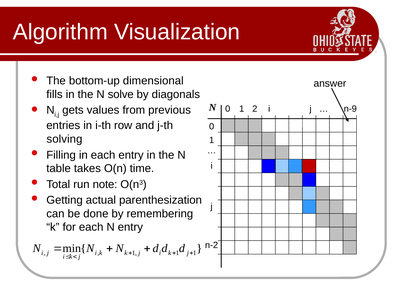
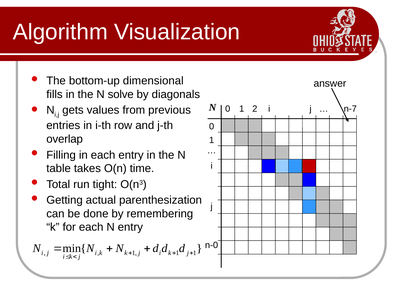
n-9: n-9 -> n-7 (350, 109)
solving: solving -> overlap (65, 139)
note: note -> tight (105, 184)
n-2: n-2 -> n-0 (212, 245)
